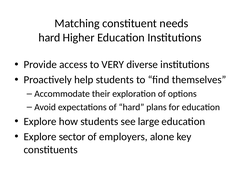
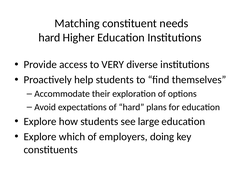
sector: sector -> which (72, 136)
alone: alone -> doing (162, 136)
